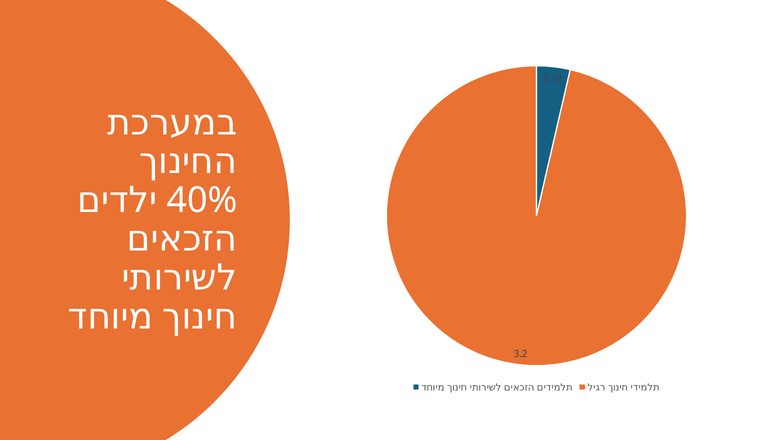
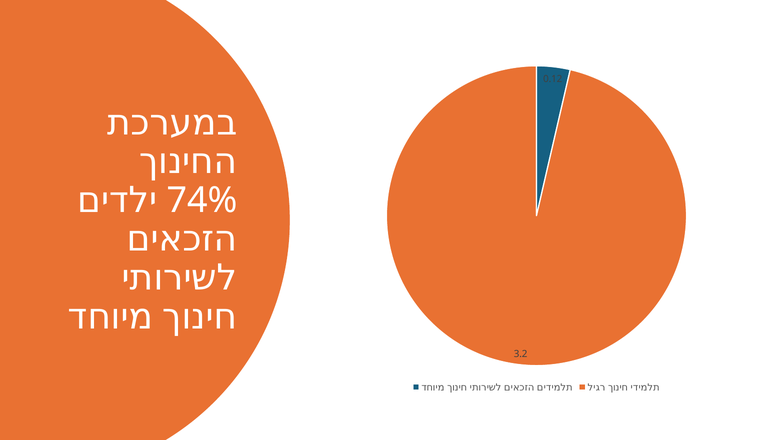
40%: 40% -> 74% (202, 201)
